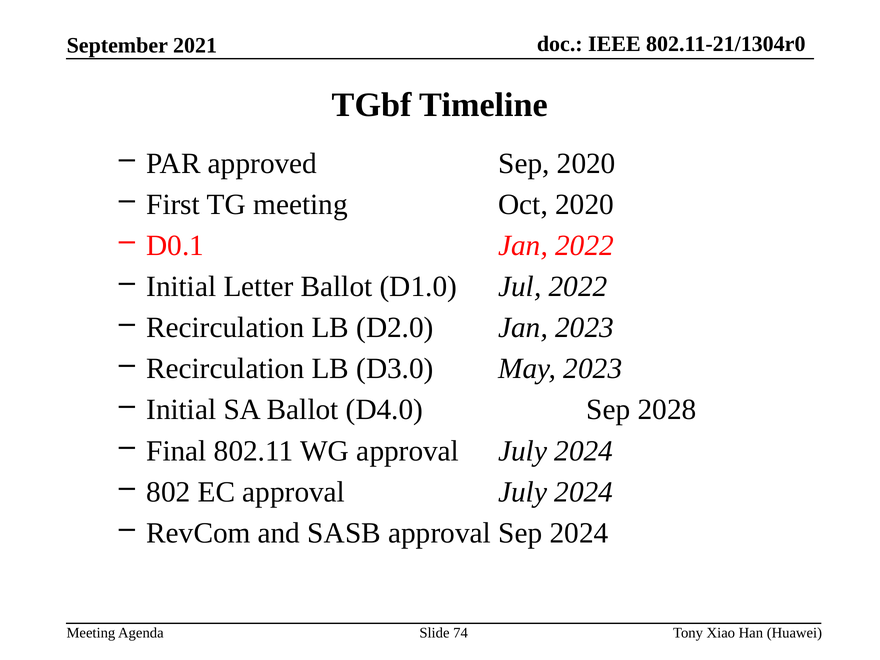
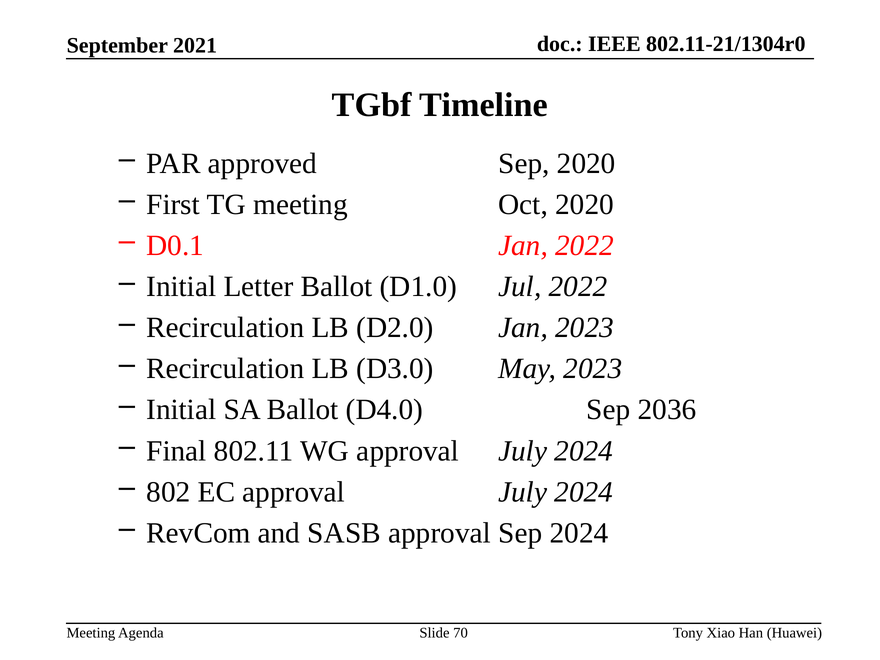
2028: 2028 -> 2036 (667, 410)
74: 74 -> 70 (461, 633)
